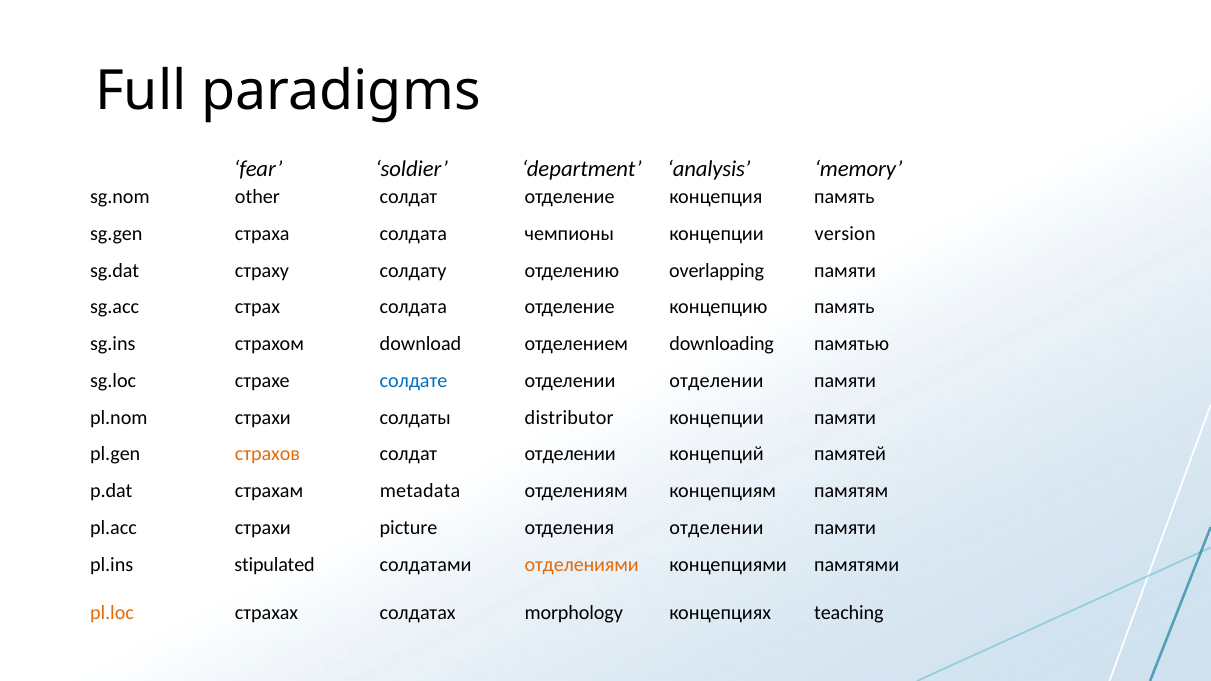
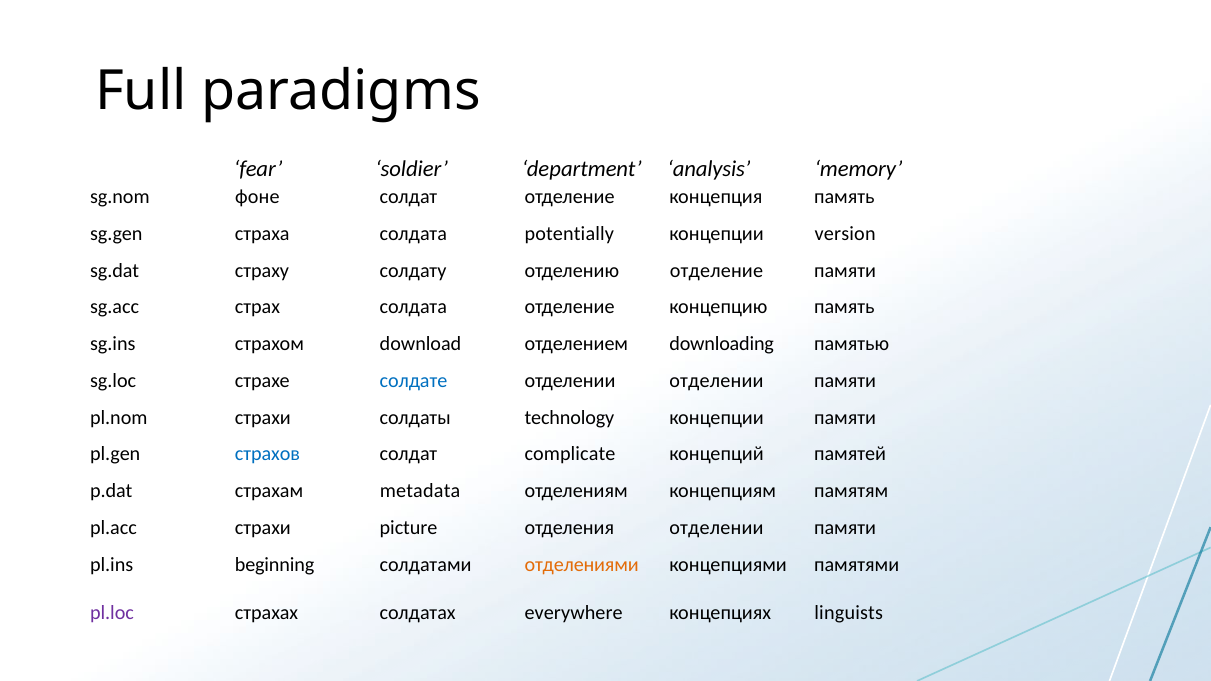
other: other -> фоне (257, 197)
чемпионы: чемпионы -> potentially (569, 234)
отделению overlapping: overlapping -> отделение (716, 270)
distributor: distributor -> technology (569, 418)
страхов colour: orange -> blue (267, 454)
солдат отделении: отделении -> complicate (570, 454)
stipulated: stipulated -> beginning (275, 565)
pl.loc colour: orange -> purple (112, 613)
morphology: morphology -> everywhere (574, 613)
teaching: teaching -> linguists (849, 613)
